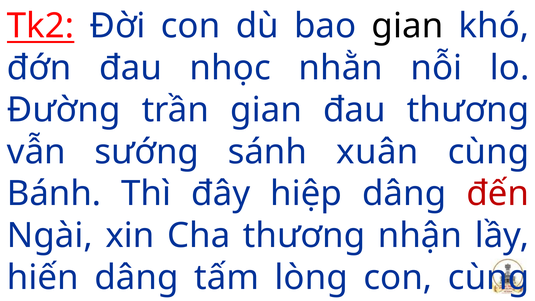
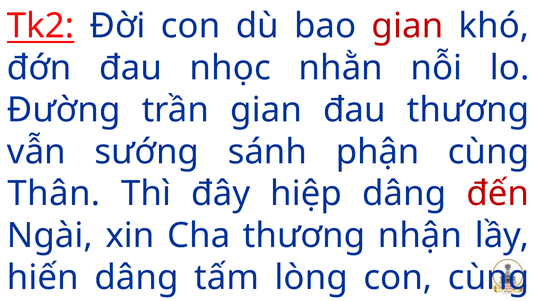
gian colour: black -> red (407, 26)
xuân: xuân -> phận (378, 152)
Bánh: Bánh -> Thân (54, 194)
